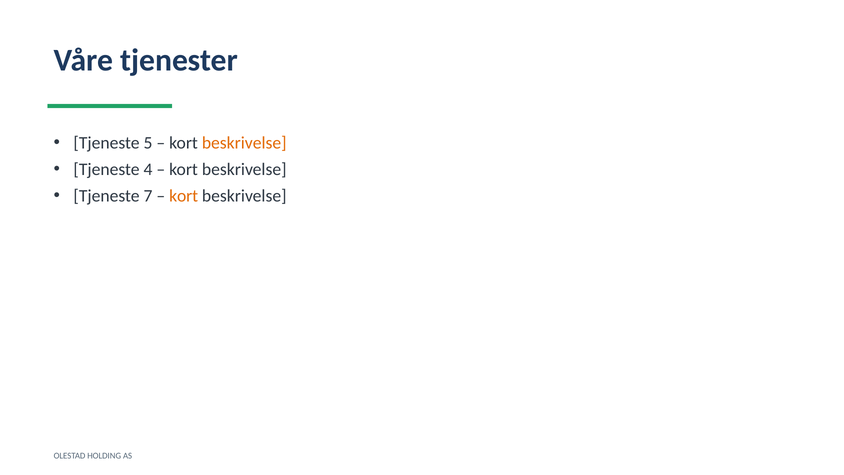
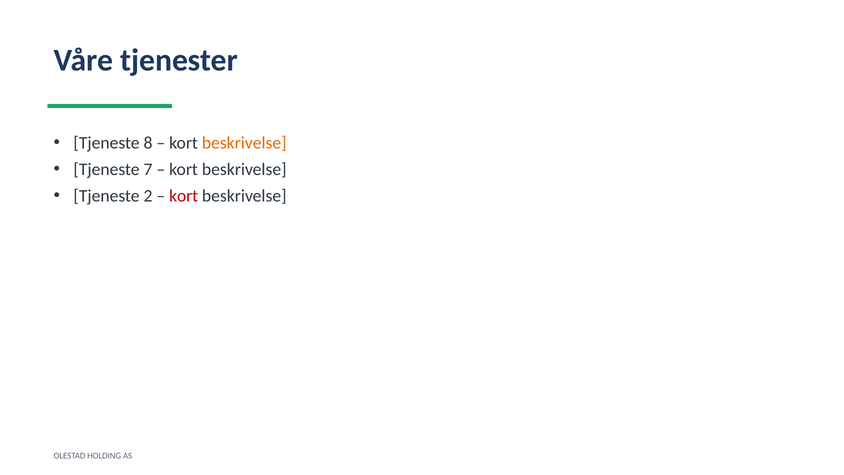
5: 5 -> 8 (148, 143)
4: 4 -> 7 (148, 169)
7: 7 -> 2 (148, 196)
kort colour: orange -> red (184, 196)
